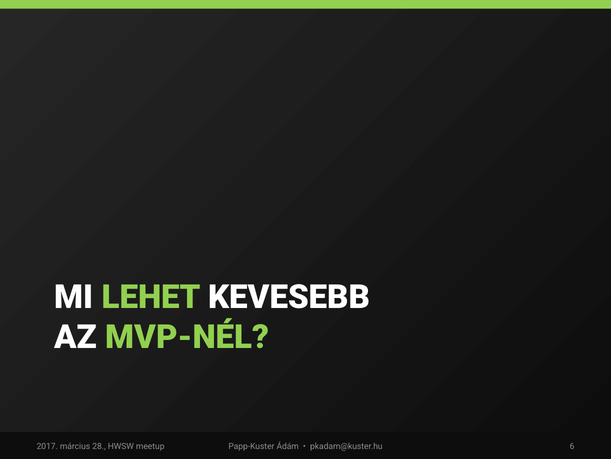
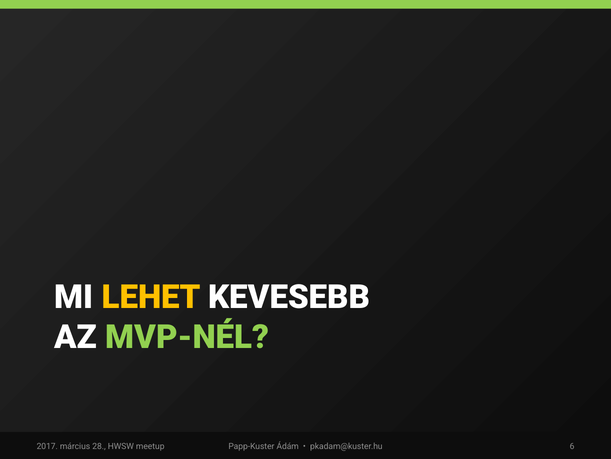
LEHET colour: light green -> yellow (151, 297)
